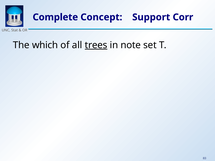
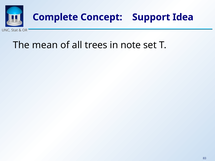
Corr: Corr -> Idea (183, 17)
which: which -> mean (45, 45)
trees underline: present -> none (96, 45)
